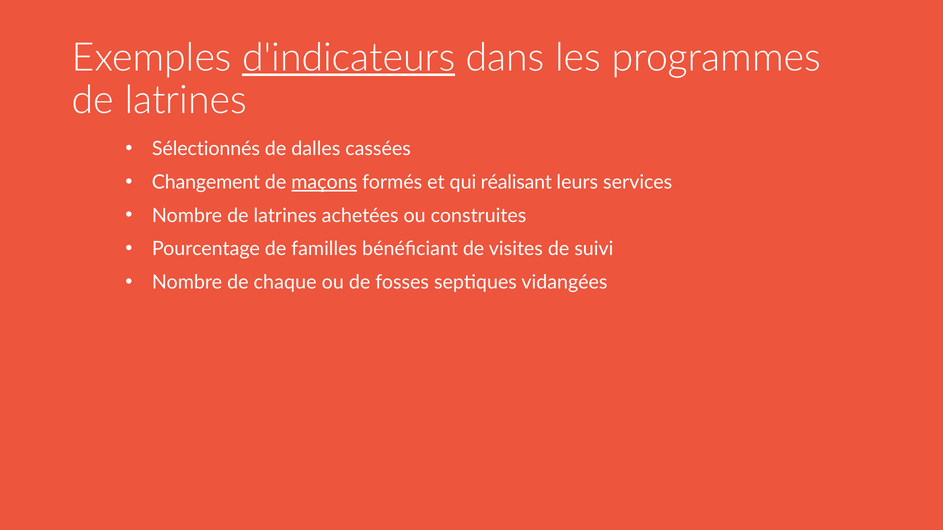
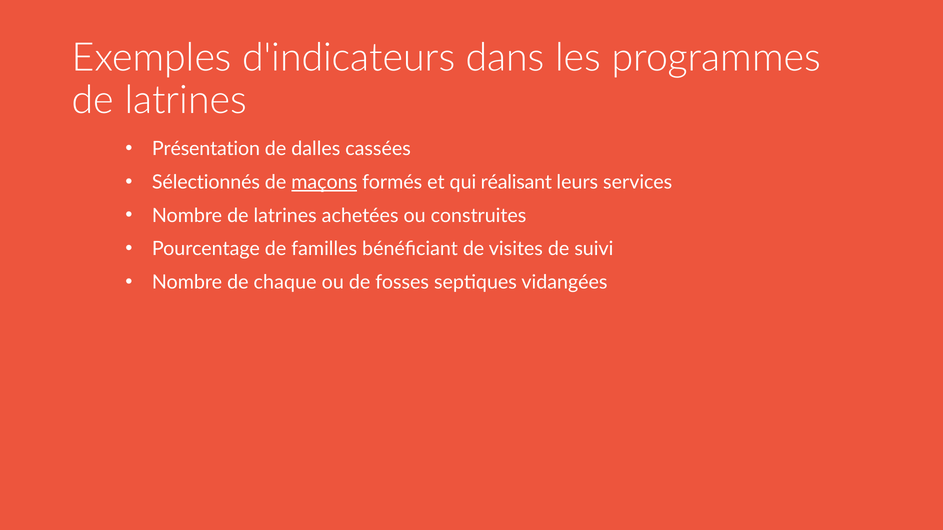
d'indicateurs underline: present -> none (349, 58)
Sélectionnés: Sélectionnés -> Présentation (206, 149)
Changement: Changement -> Sélectionnés (206, 182)
